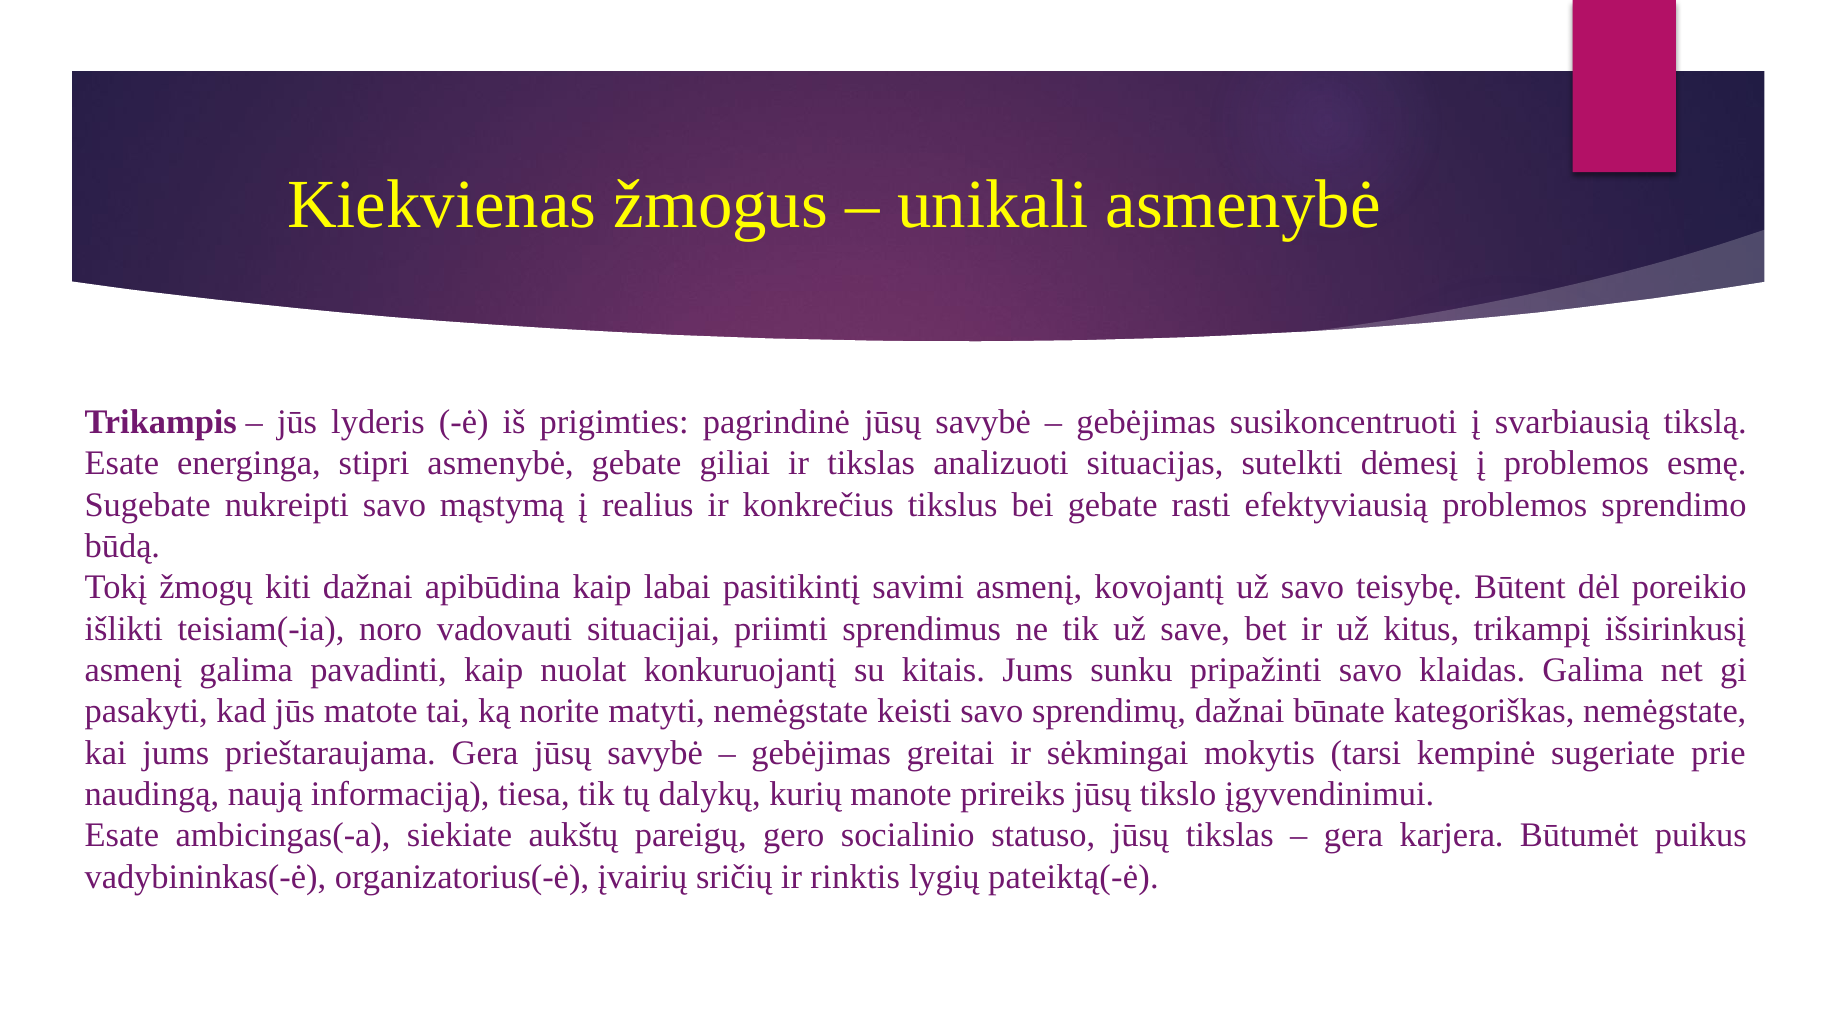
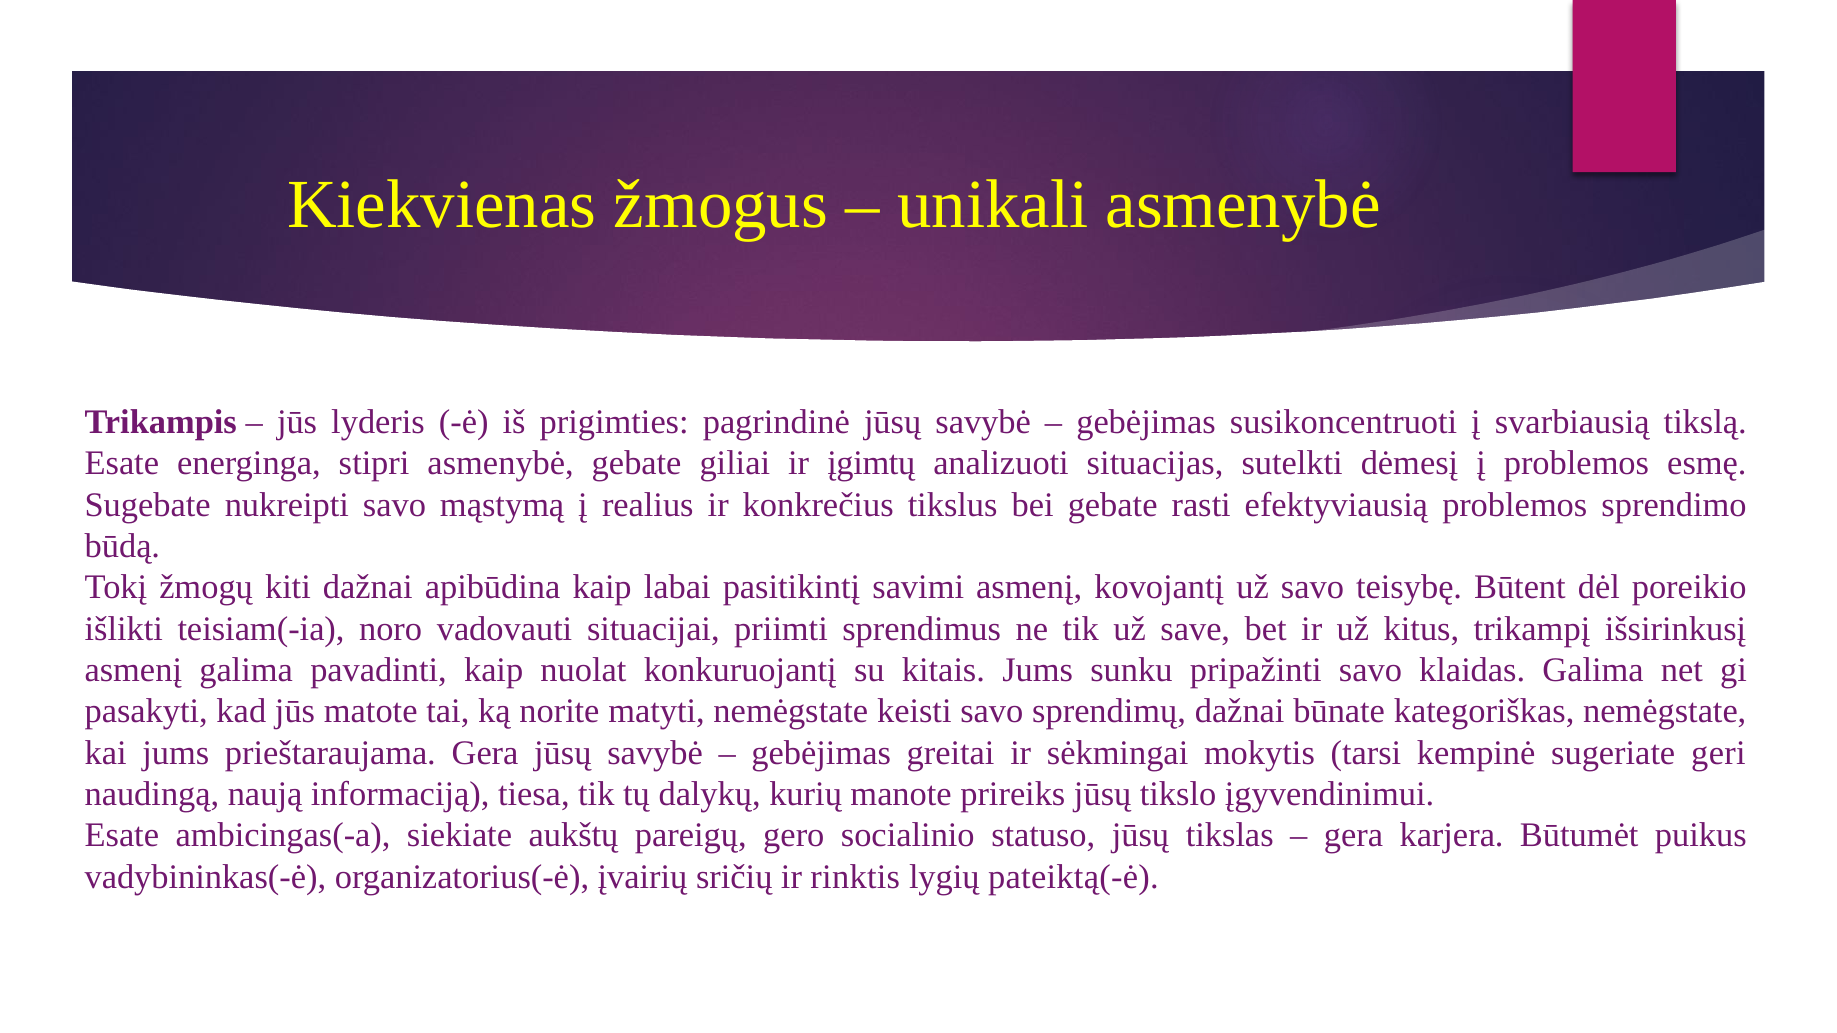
ir tikslas: tikslas -> įgimtų (871, 464)
prie: prie -> geri (1718, 753)
